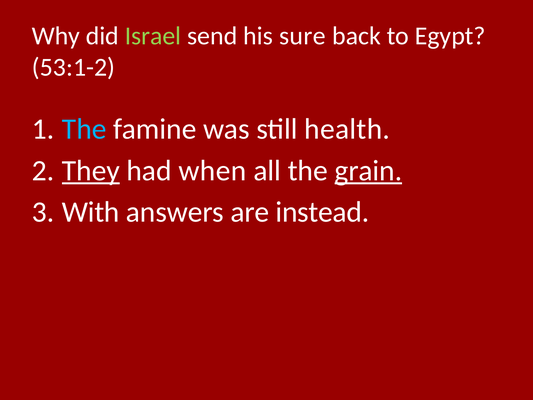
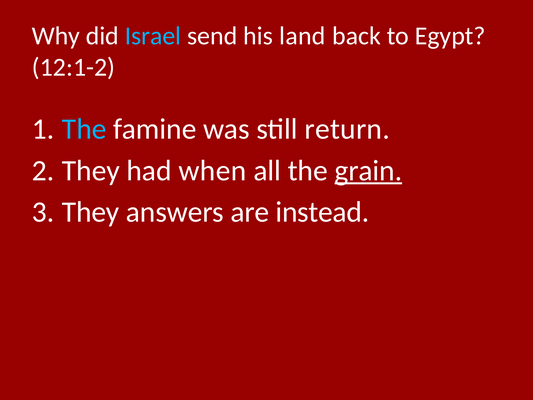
Israel colour: light green -> light blue (153, 36)
sure: sure -> land (302, 36)
53:1-2: 53:1-2 -> 12:1-2 (74, 67)
health: health -> return (347, 129)
They underline: present -> none (91, 171)
With: With -> They (91, 212)
